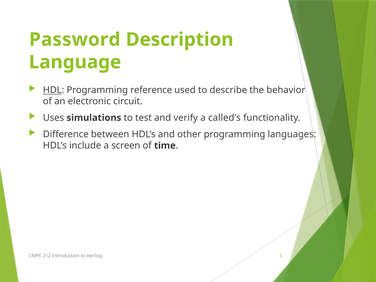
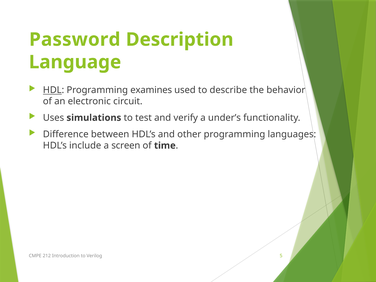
reference: reference -> examines (151, 90)
called’s: called’s -> under’s (224, 118)
